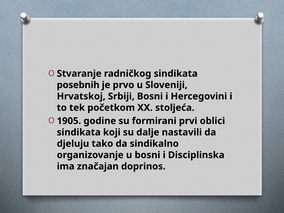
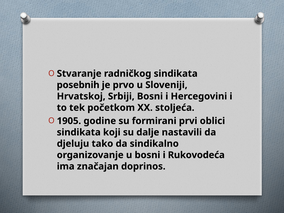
Disciplinska: Disciplinska -> Rukovodeća (196, 155)
